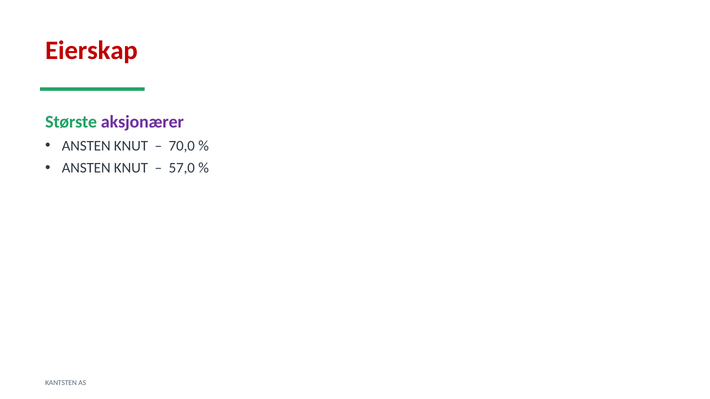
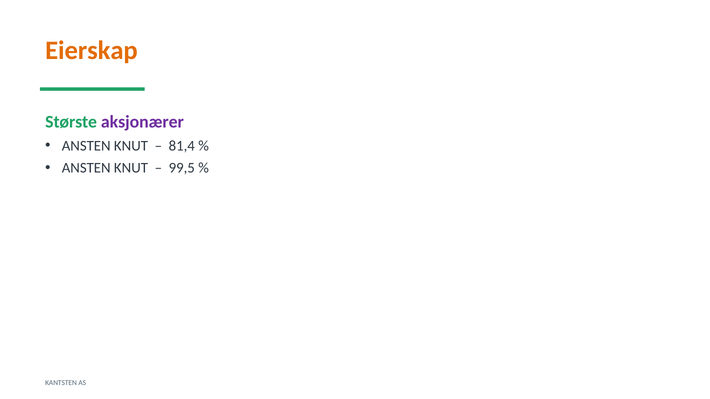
Eierskap colour: red -> orange (91, 51)
70,0: 70,0 -> 81,4 (182, 146)
57,0: 57,0 -> 99,5 (182, 168)
